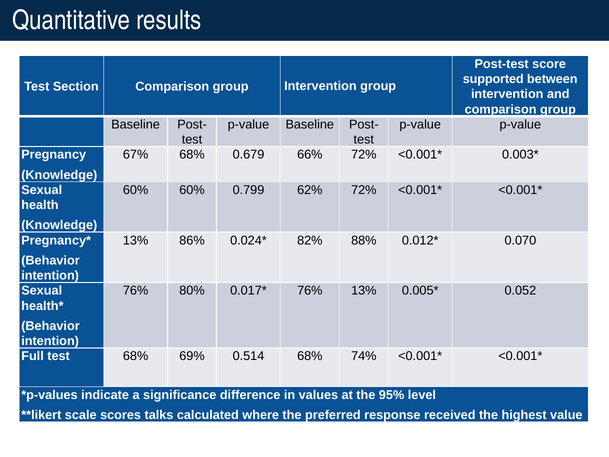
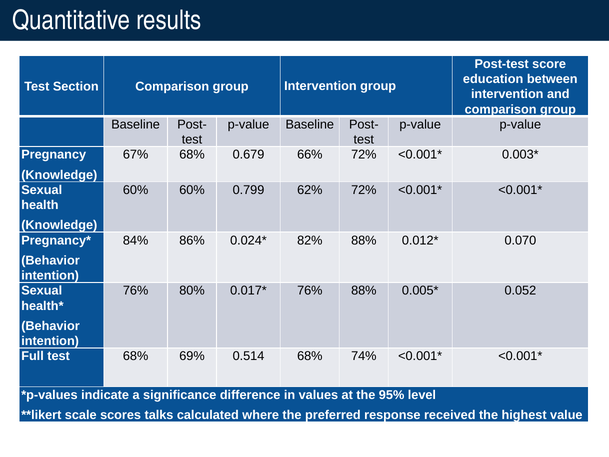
supported: supported -> education (493, 79)
13%: 13% -> 84% (136, 240)
76% 13%: 13% -> 88% (364, 291)
